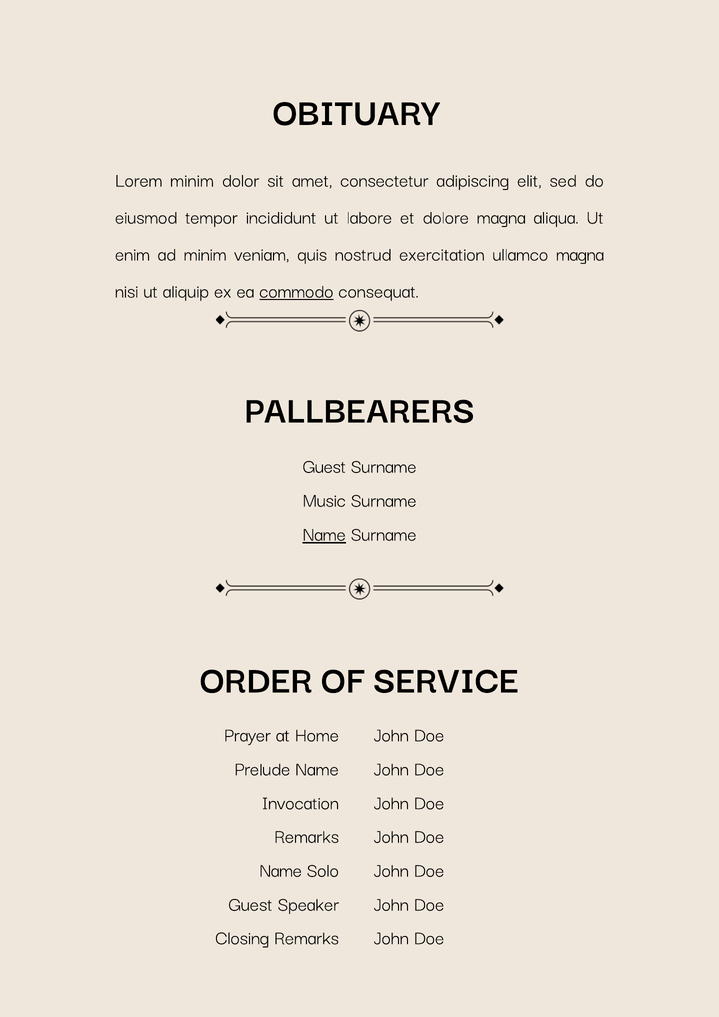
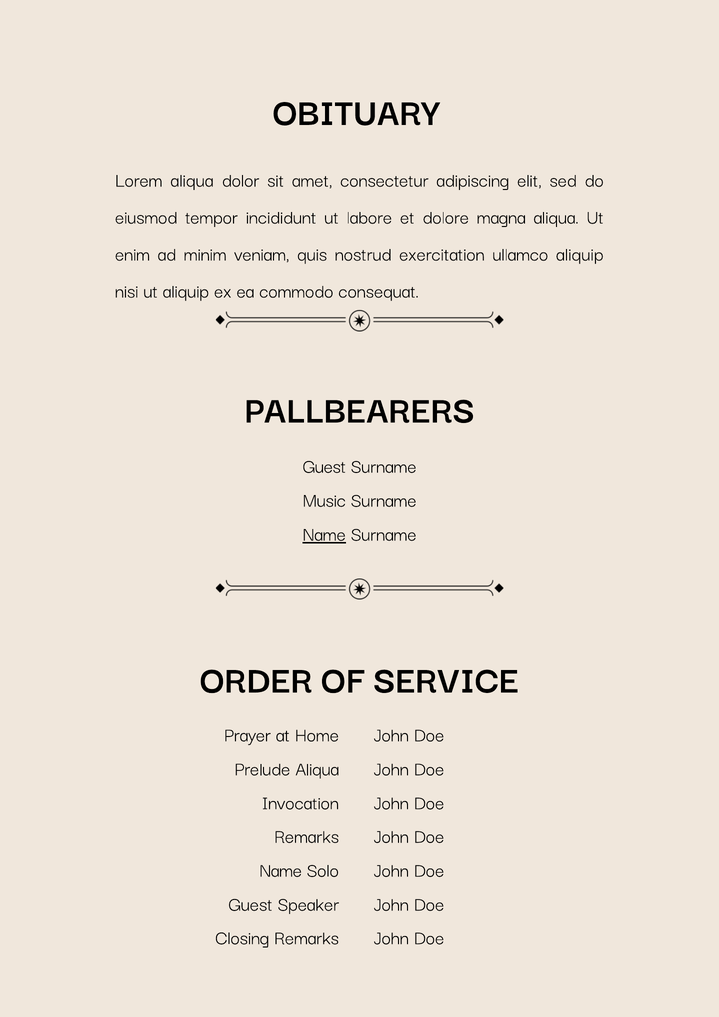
Lorem minim: minim -> aliqua (192, 180)
ullamco magna: magna -> aliquip (580, 254)
commodo underline: present -> none (296, 291)
Prelude Name: Name -> Aliqua (317, 769)
